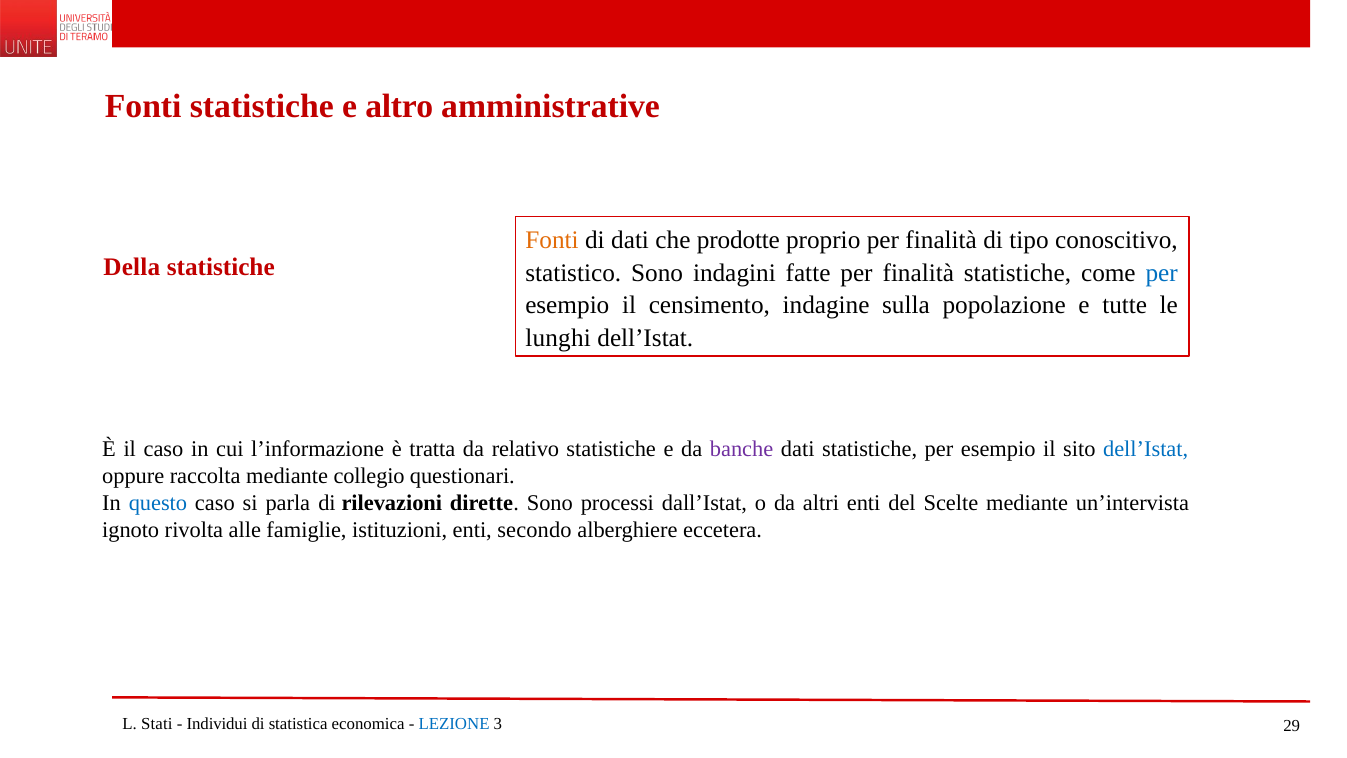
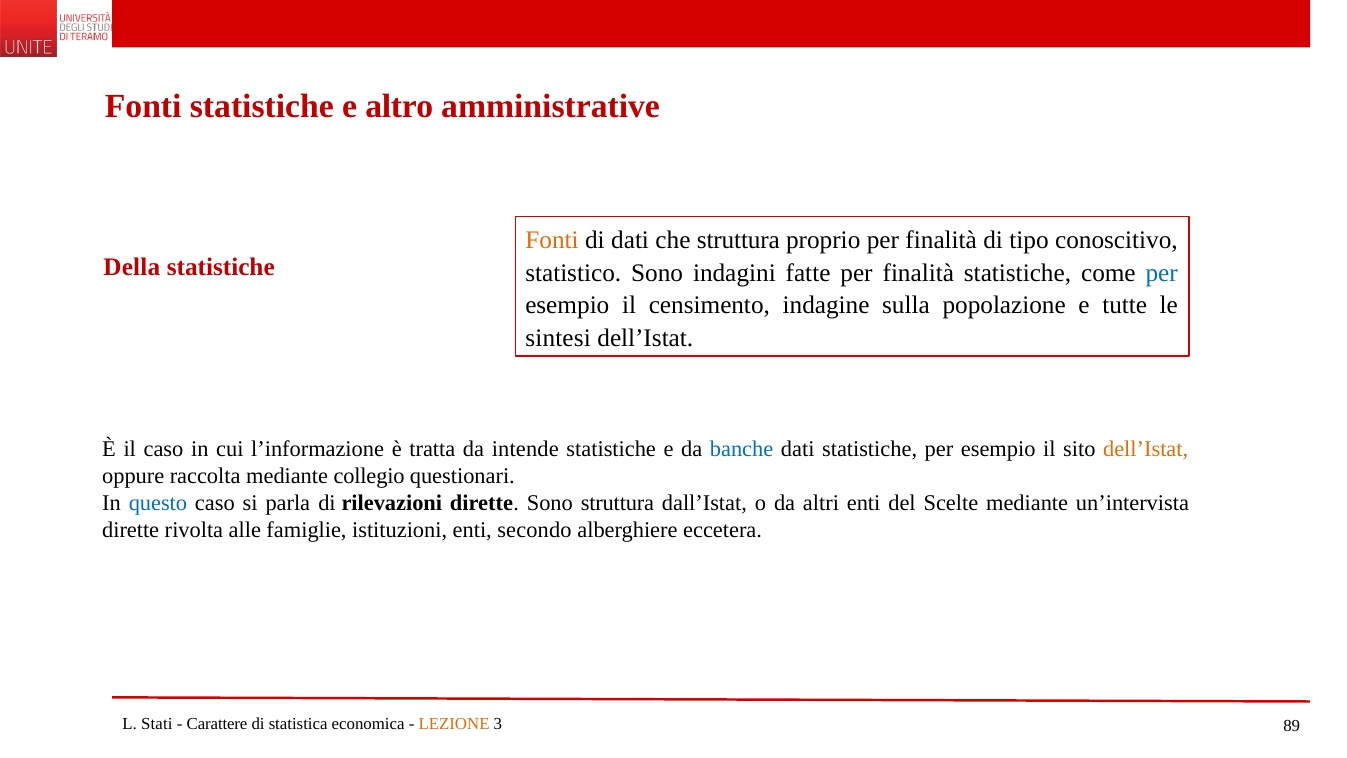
che prodotte: prodotte -> struttura (738, 240)
lunghi: lunghi -> sintesi (558, 338)
relativo: relativo -> intende (525, 449)
banche colour: purple -> blue (742, 449)
dell’Istat colour: blue -> orange (1146, 449)
Sono processi: processi -> struttura (617, 503)
ignoto: ignoto -> dirette (131, 530)
Individui: Individui -> Carattere (217, 724)
LEZIONE colour: blue -> orange (454, 724)
29: 29 -> 89 (1292, 726)
